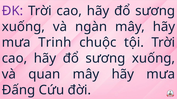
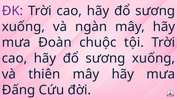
Trinh: Trinh -> Đoàn (55, 43)
quan: quan -> thiên (44, 75)
